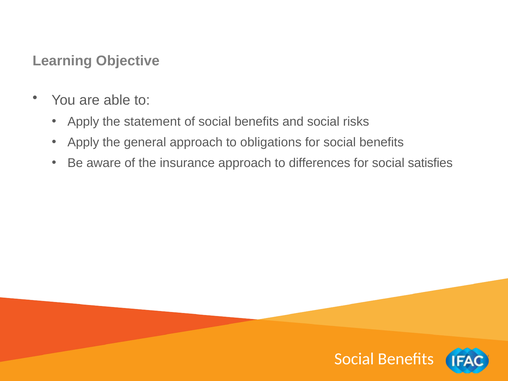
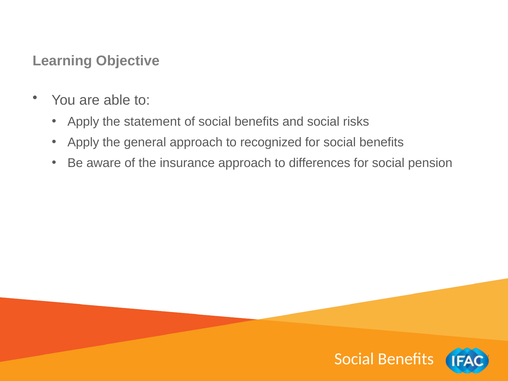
obligations: obligations -> recognized (271, 142)
satisfies: satisfies -> pension (430, 163)
